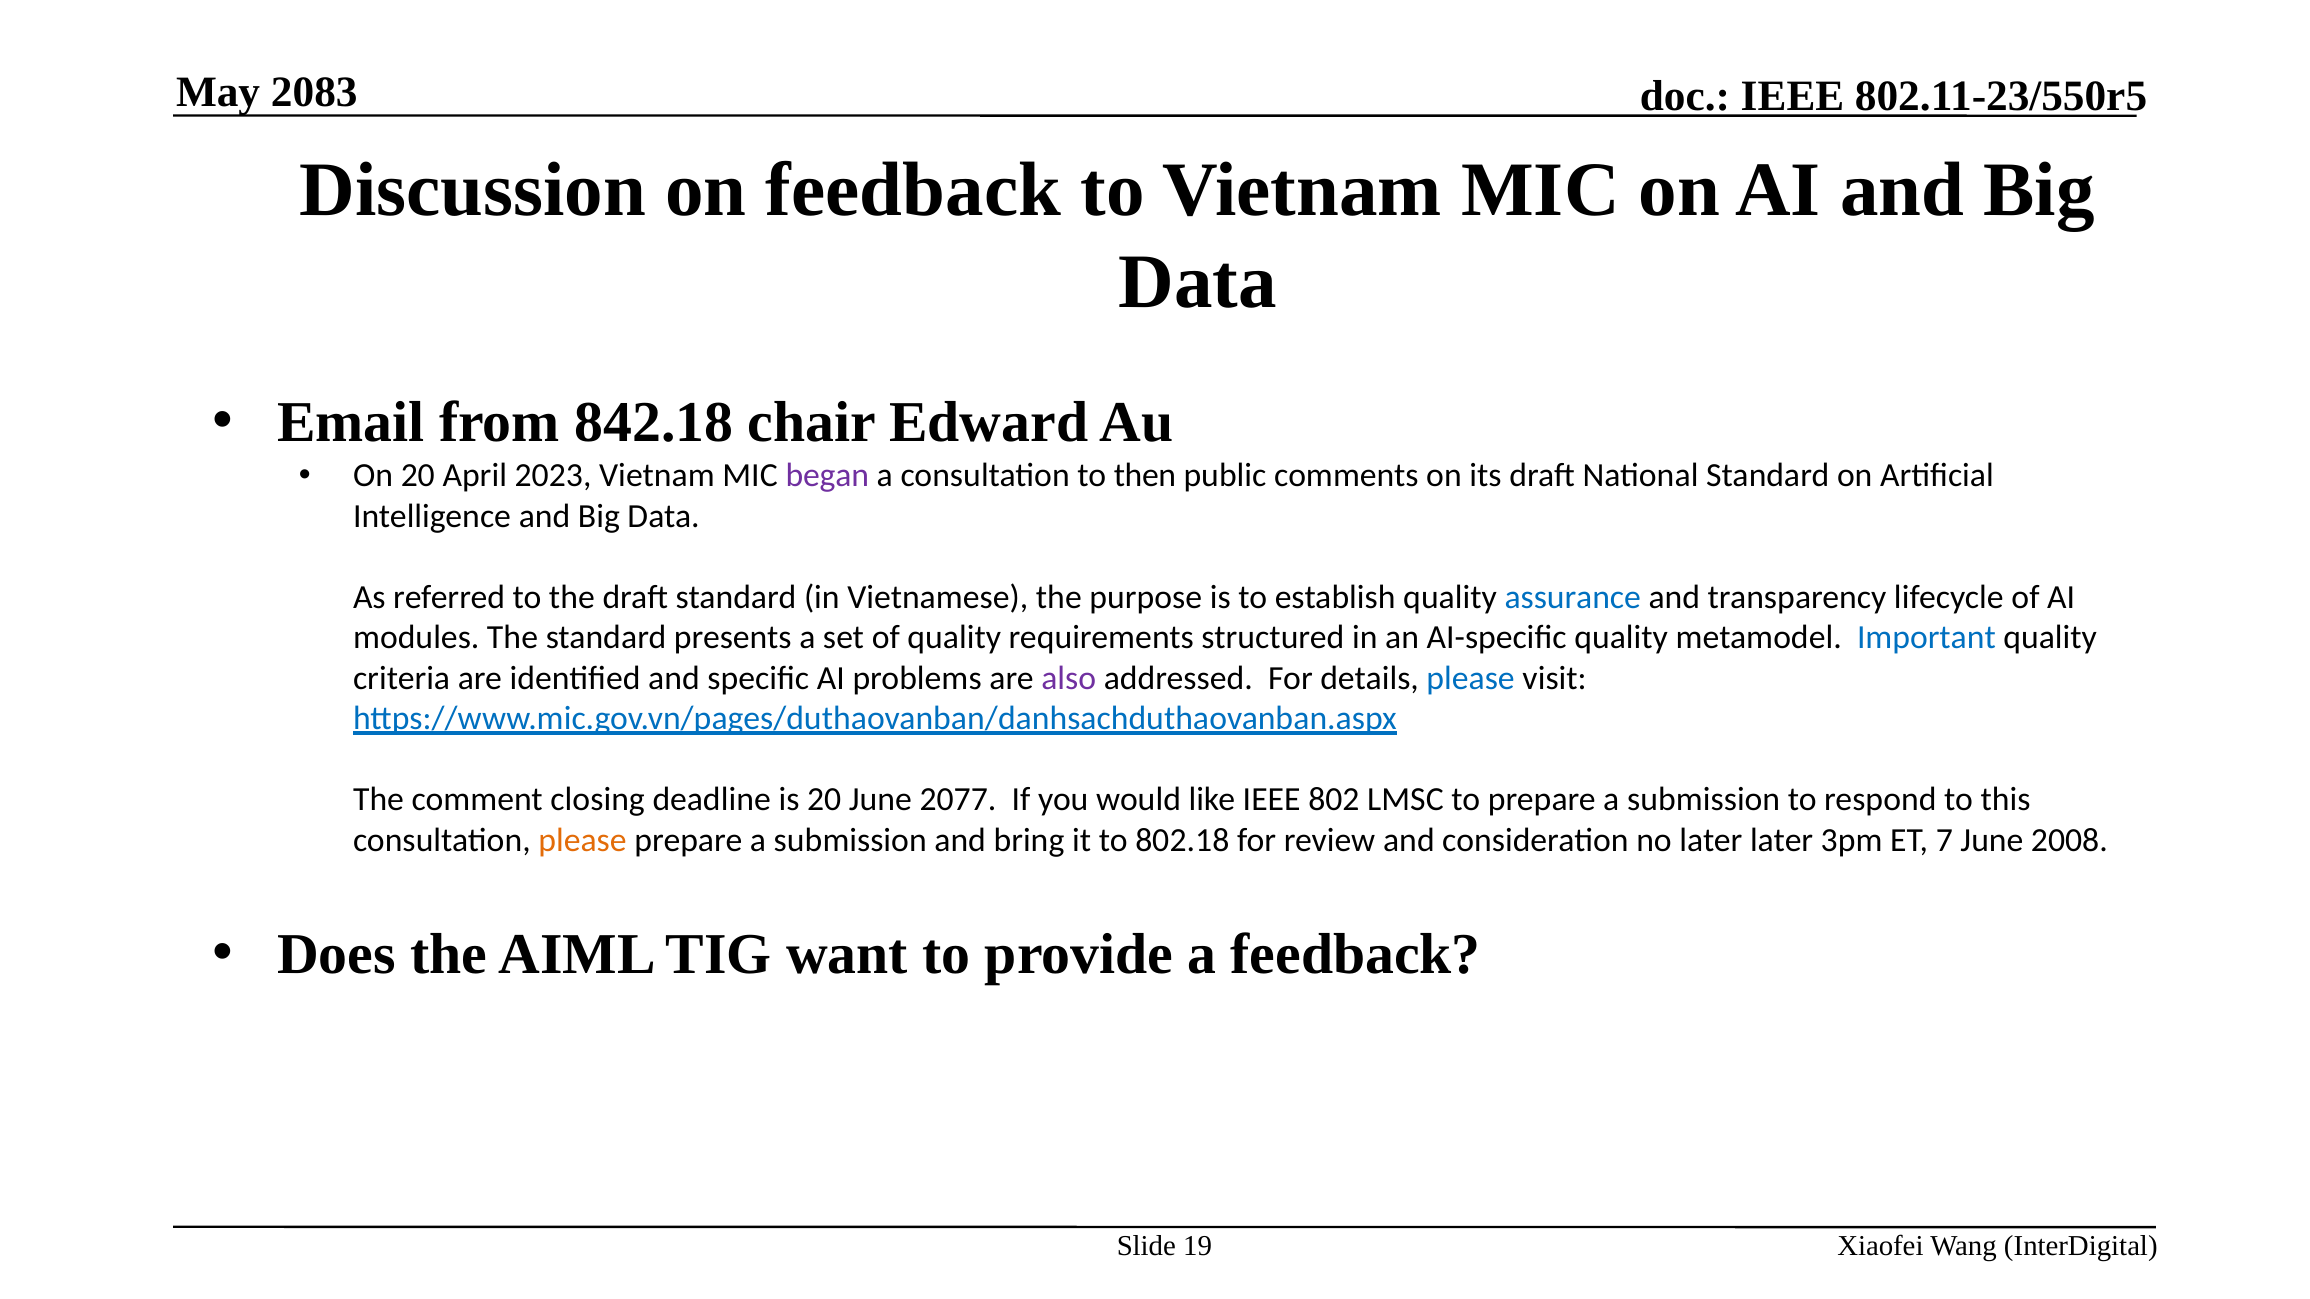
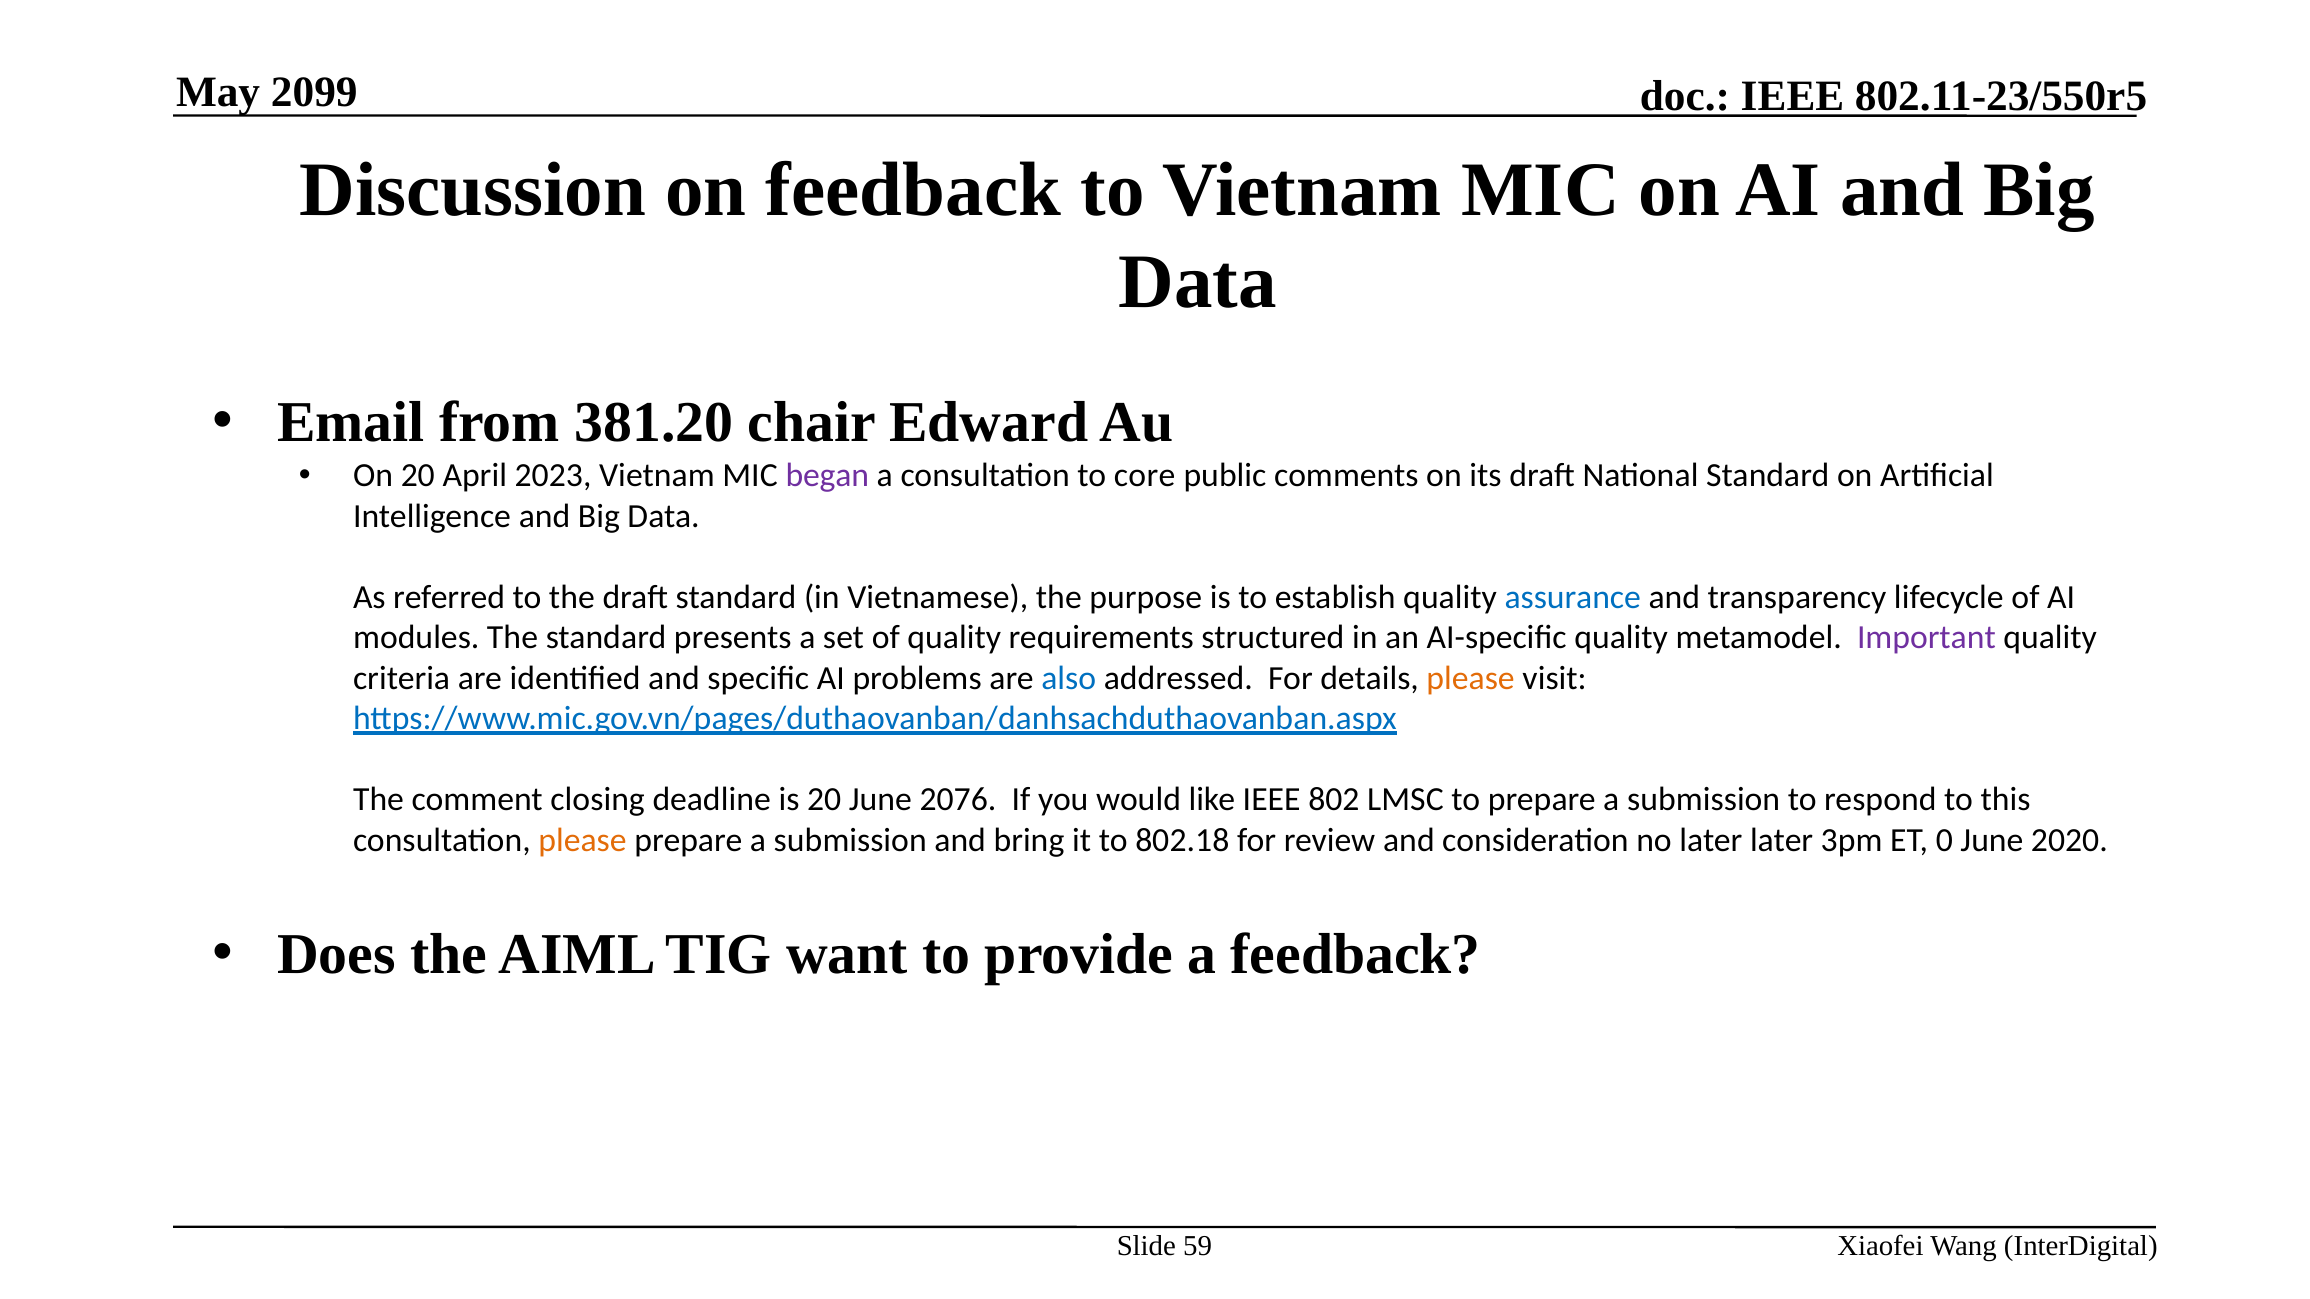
2083: 2083 -> 2099 (314, 92)
842.18: 842.18 -> 381.20 (654, 423)
then: then -> core (1145, 476)
Important colour: blue -> purple (1926, 638)
also colour: purple -> blue (1069, 678)
please colour: blue -> orange (1471, 678)
2077: 2077 -> 2076 (958, 800)
7: 7 -> 0 (1944, 841)
2008: 2008 -> 2020 (2069, 841)
19: 19 -> 59 (1198, 1246)
